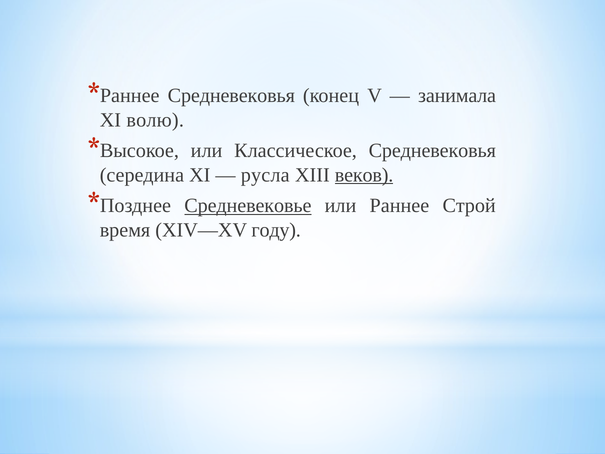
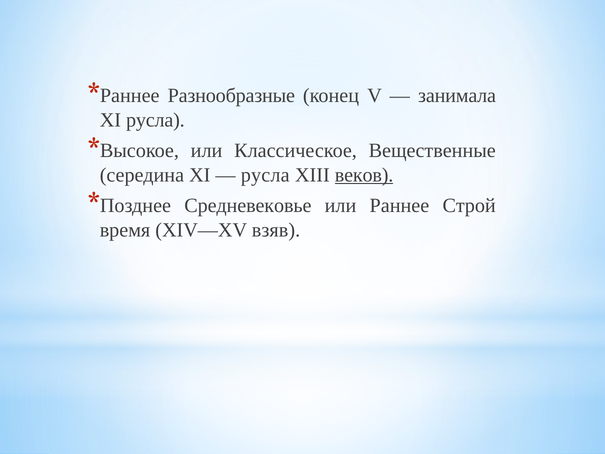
Средневековья: Средневековья -> Разнообразные (231, 96)
XI волю: волю -> русла (155, 120)
Классическое Средневековья: Средневековья -> Вещественные (432, 151)
Средневековье underline: present -> none (248, 206)
году: году -> взяв (276, 230)
